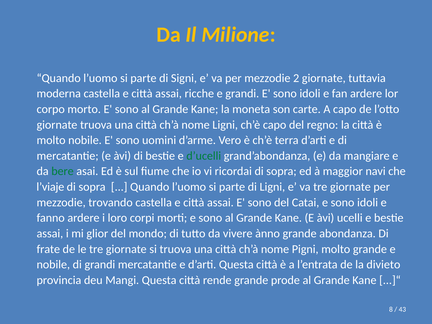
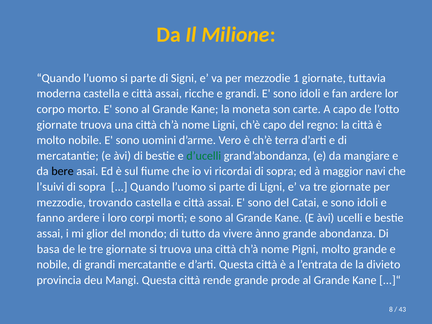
2: 2 -> 1 (296, 78)
bere colour: green -> black (63, 171)
l’viaje: l’viaje -> l’suivi (50, 187)
frate: frate -> basa (48, 249)
